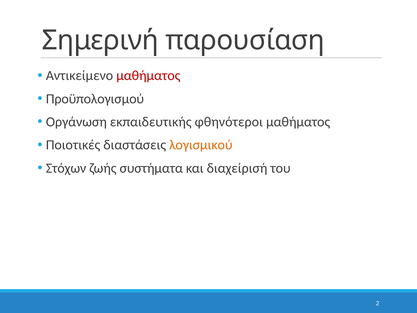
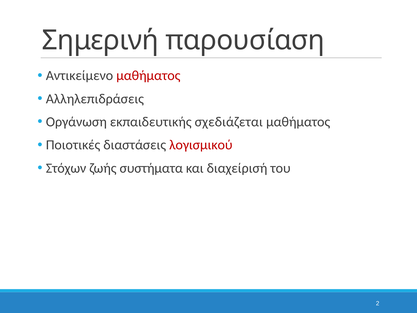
Προϋπολογισμού: Προϋπολογισμού -> Αλληλεπιδράσεις (95, 99)
φθηνότεροι: φθηνότεροι -> σχεδιάζεται (229, 122)
λογισμικού colour: orange -> red (201, 145)
